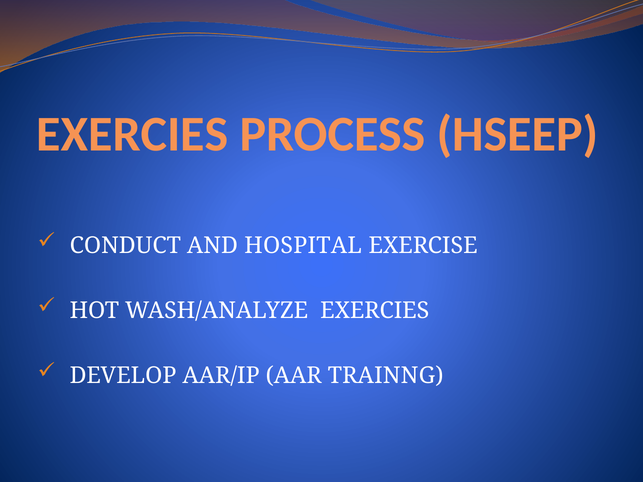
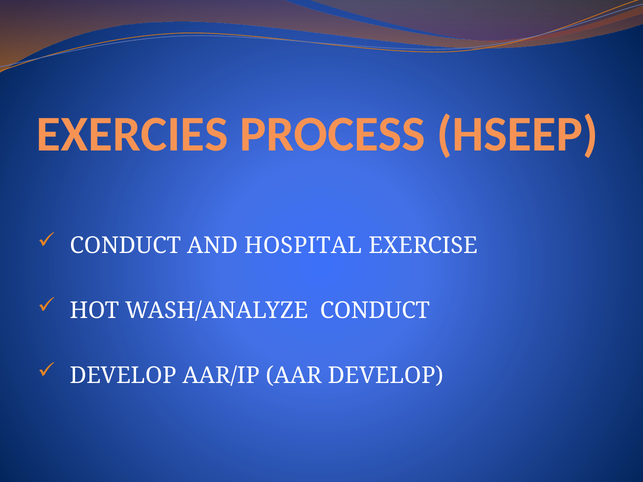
WASH/ANALYZE EXERCIES: EXERCIES -> CONDUCT (375, 311)
AAR TRAINNG: TRAINNG -> DEVELOP (386, 376)
